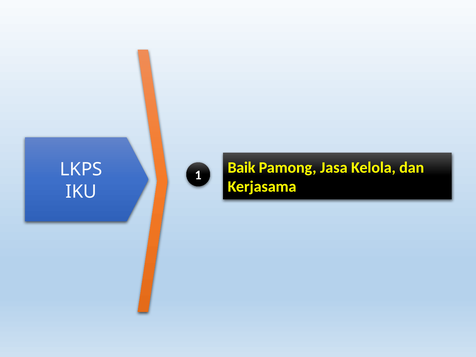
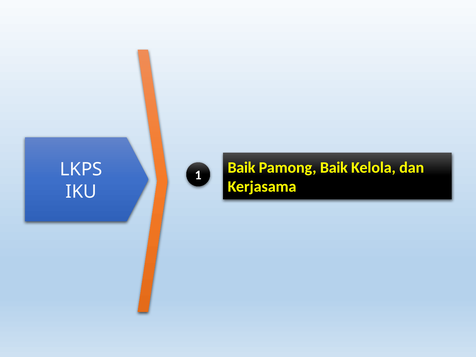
Pamong Jasa: Jasa -> Baik (334, 168)
